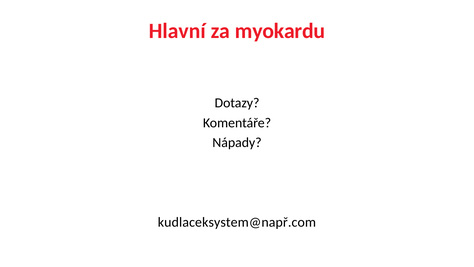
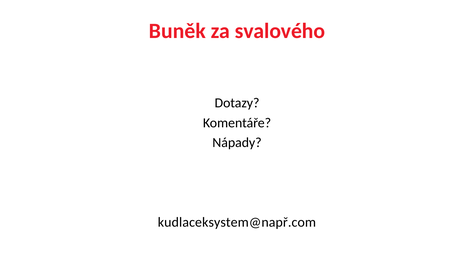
Hlavní: Hlavní -> Buněk (177, 31)
myokardu: myokardu -> svalového (280, 31)
